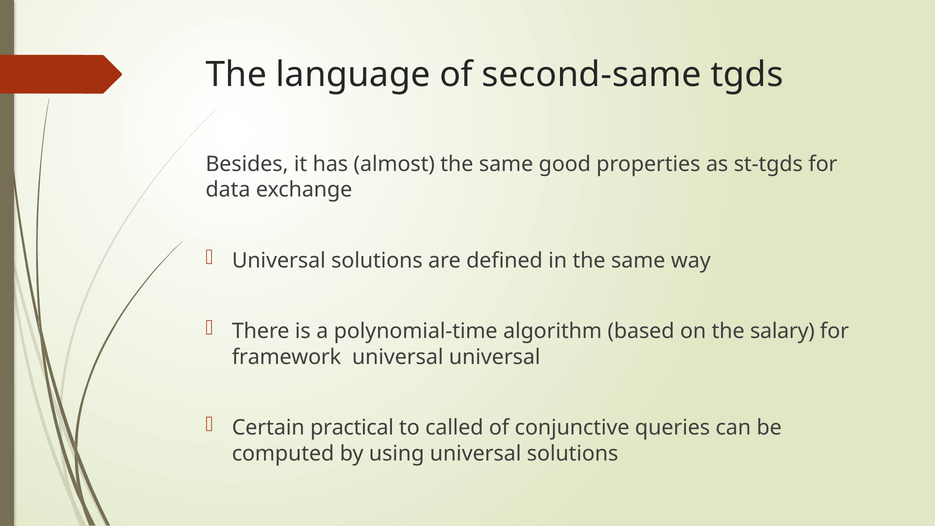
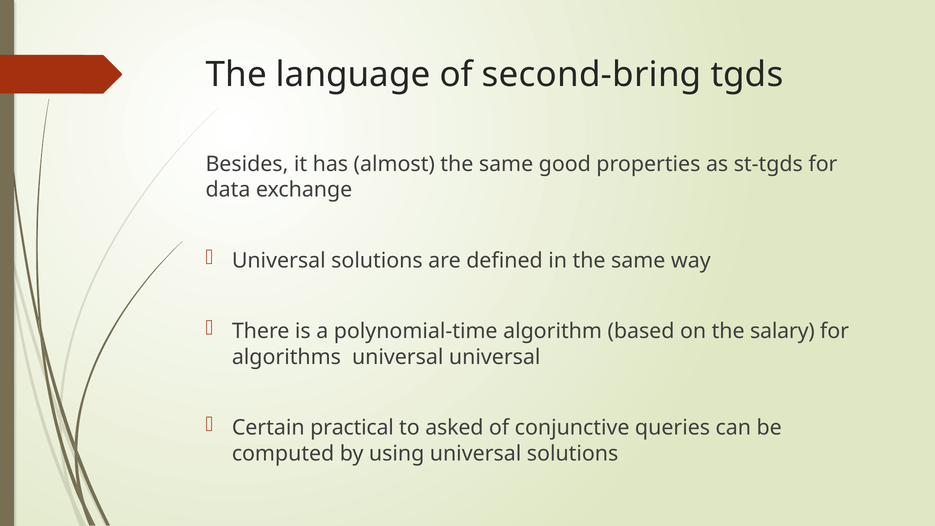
second-same: second-same -> second-bring (592, 75)
framework: framework -> algorithms (286, 357)
called: called -> asked (454, 428)
